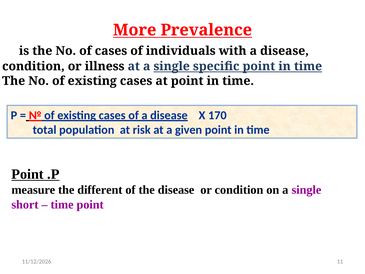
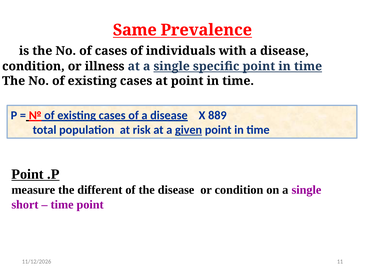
More: More -> Same (135, 30)
170: 170 -> 889 (217, 115)
given underline: none -> present (189, 130)
